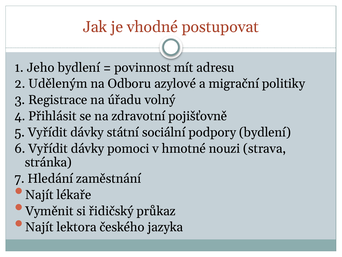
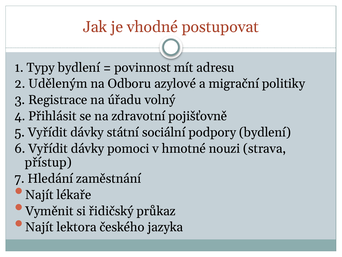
Jeho: Jeho -> Typy (41, 67)
stránka: stránka -> přístup (48, 162)
